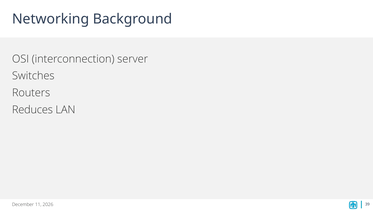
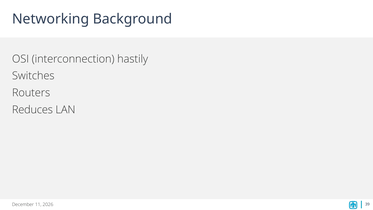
server: server -> hastily (133, 59)
